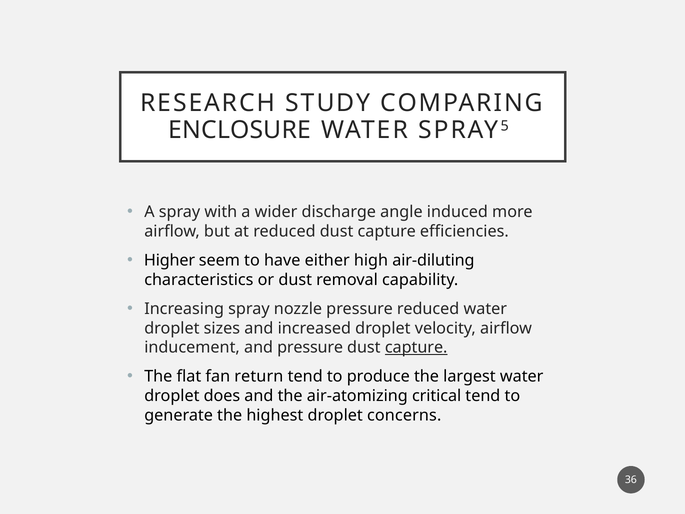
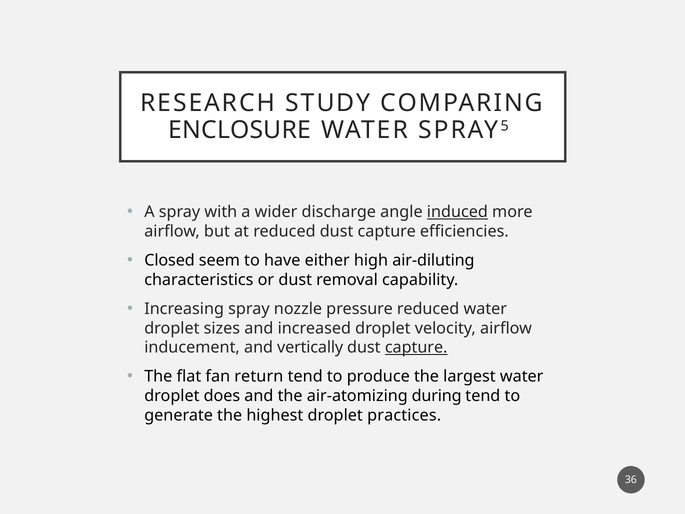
induced underline: none -> present (457, 212)
Higher: Higher -> Closed (170, 260)
and pressure: pressure -> vertically (310, 347)
critical: critical -> during (437, 396)
concerns: concerns -> practices (404, 415)
